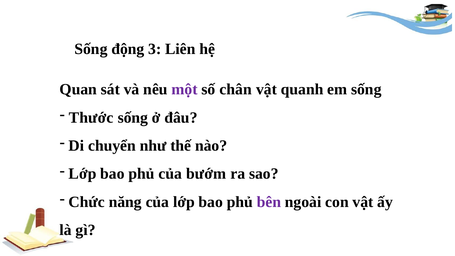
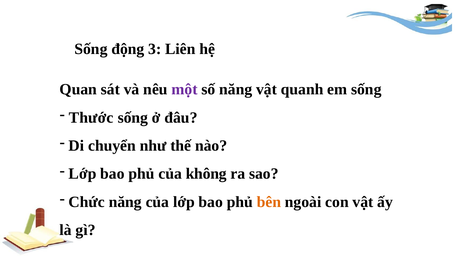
số chân: chân -> năng (236, 89)
bướm: bướm -> không (206, 174)
bên colour: purple -> orange (269, 202)
